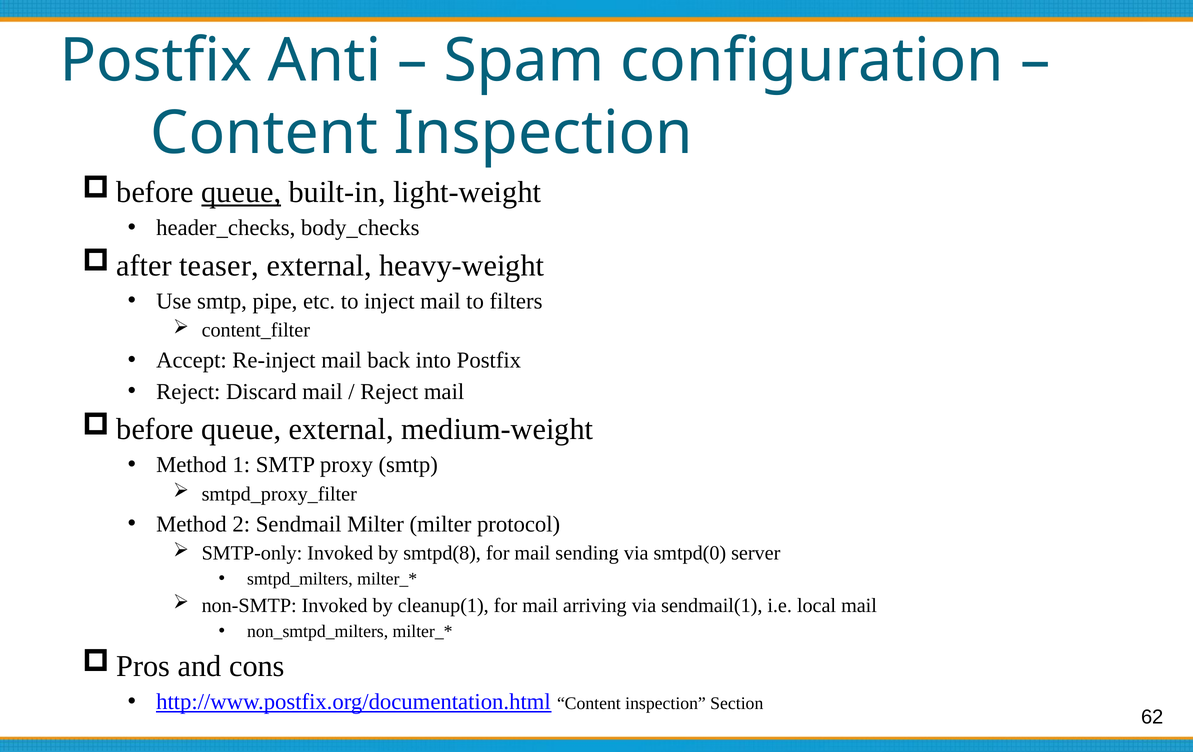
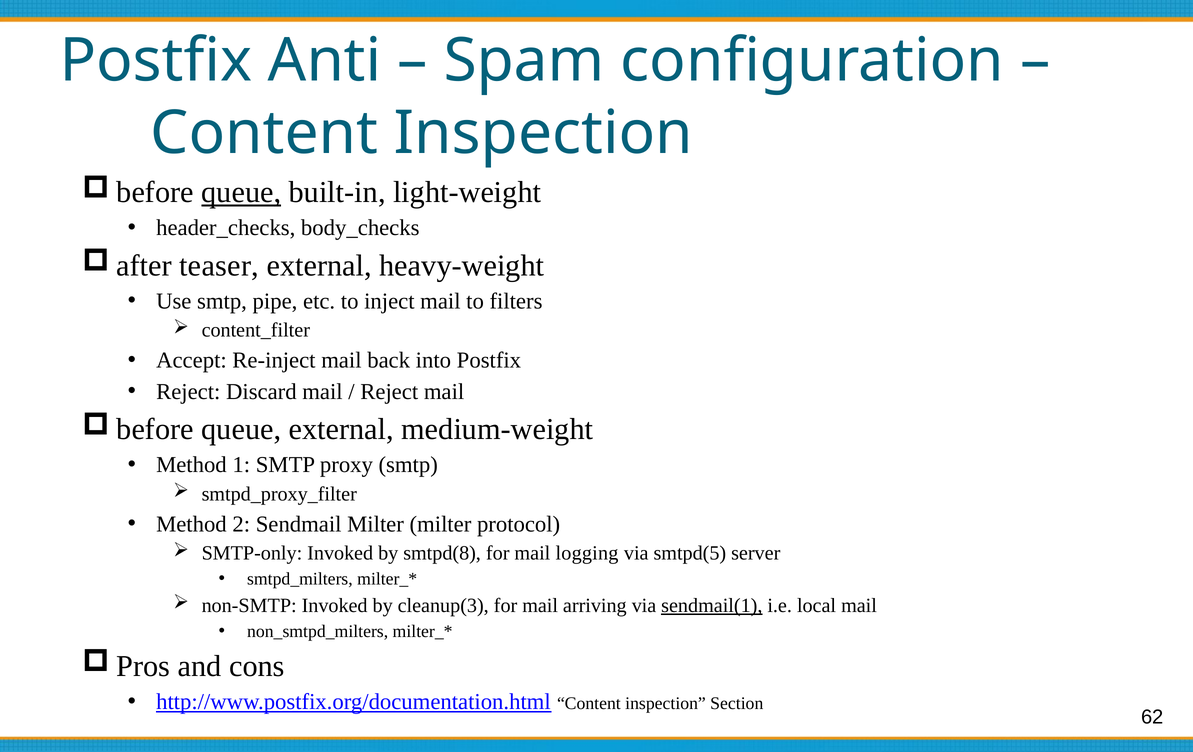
sending: sending -> logging (587, 553)
smtpd(0: smtpd(0 -> smtpd(5 (690, 553)
cleanup(1: cleanup(1 -> cleanup(3 (443, 605)
sendmail(1 underline: none -> present (712, 605)
